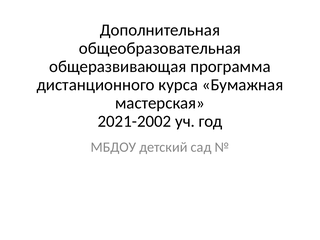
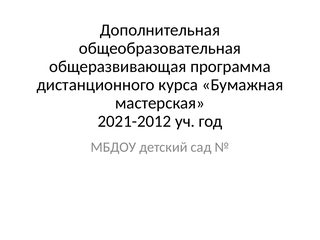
2021-2002: 2021-2002 -> 2021-2012 (134, 121)
